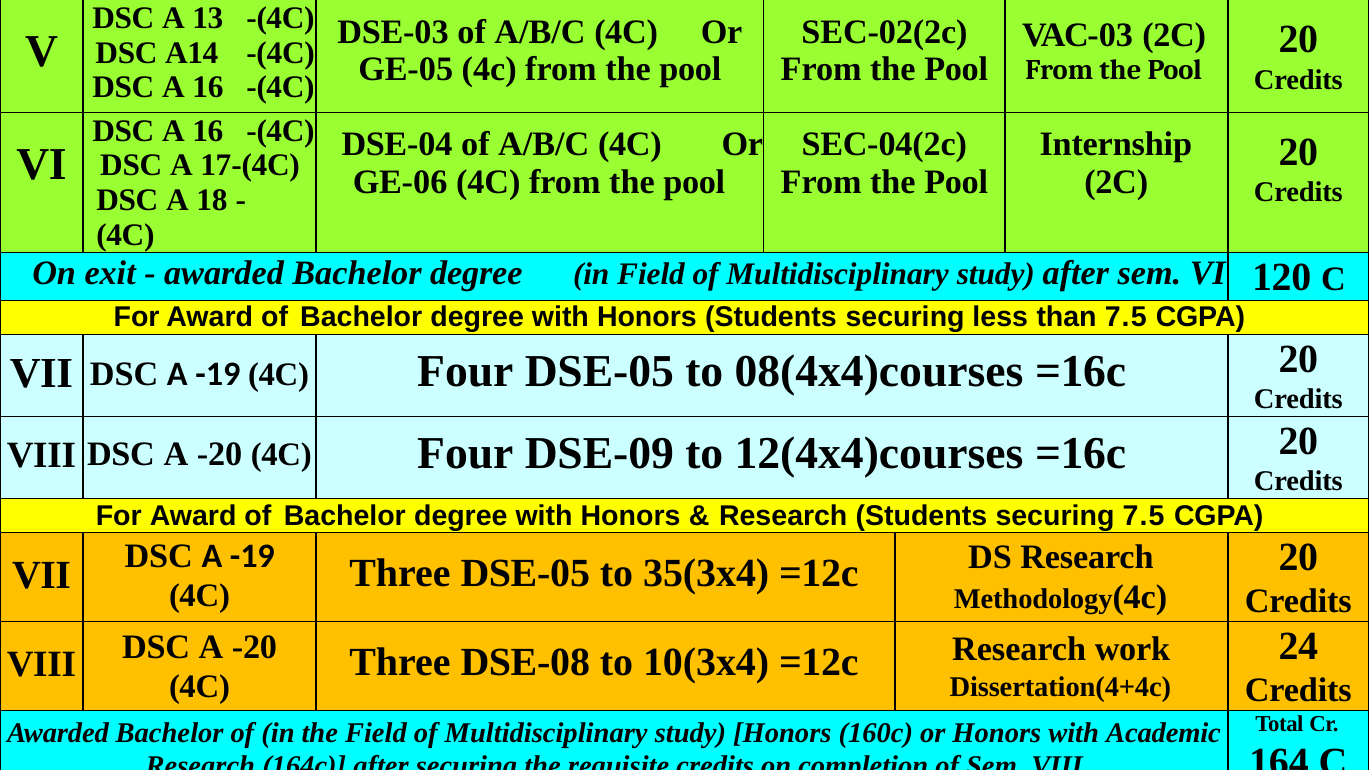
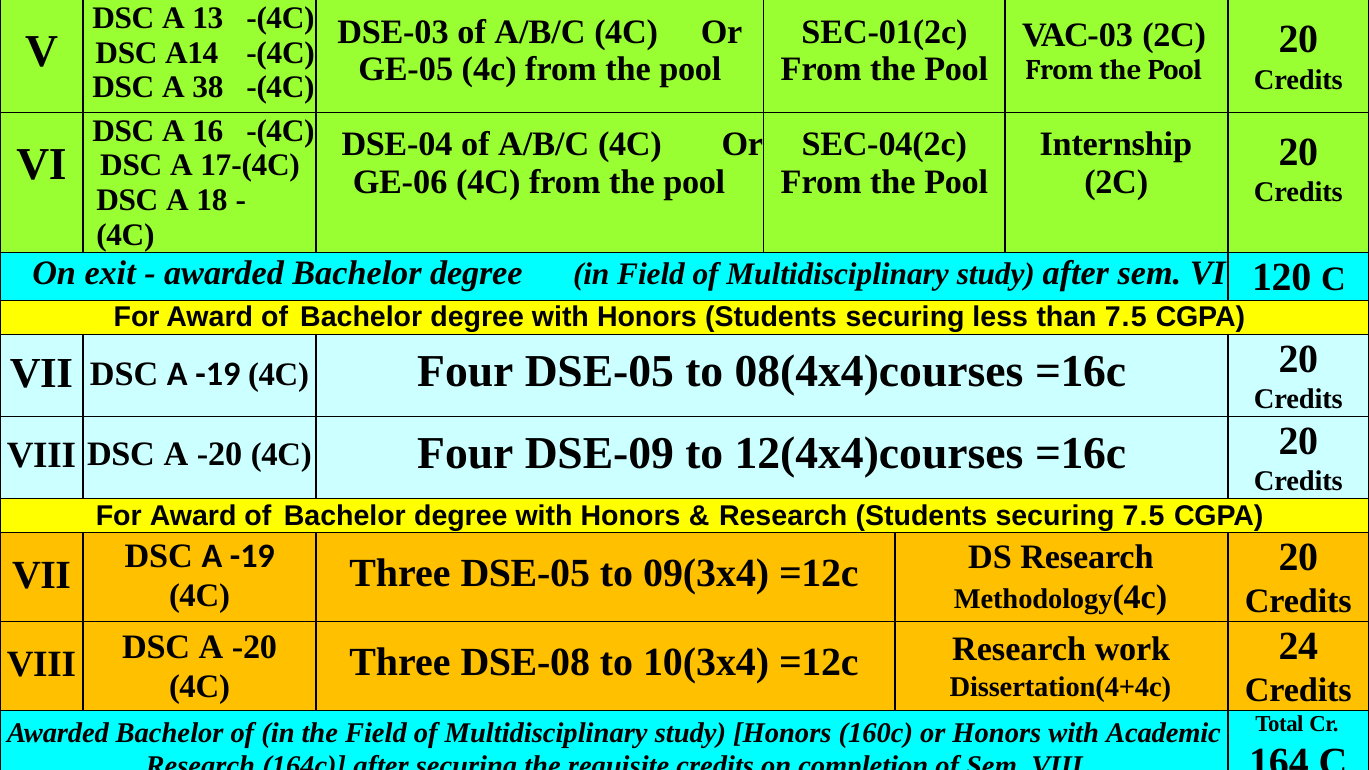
SEC-02(2c: SEC-02(2c -> SEC-01(2c (884, 32)
16: 16 -> 38 (208, 87)
35(3x4: 35(3x4 -> 09(3x4 (706, 574)
